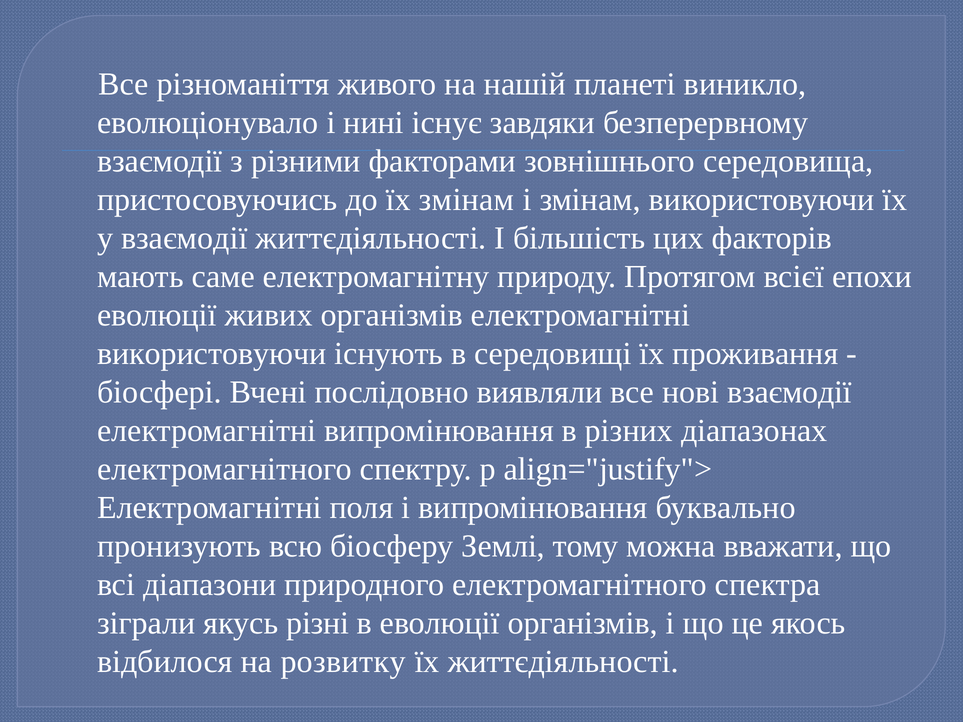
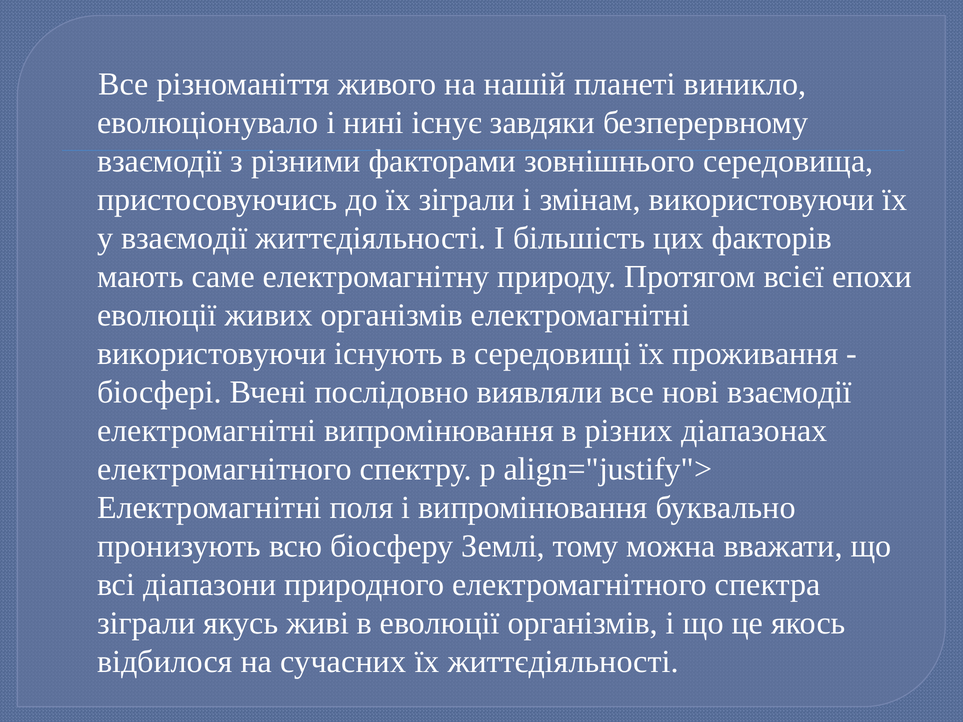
їх змінам: змінам -> зіграли (467, 200)
різні: різні -> живі (318, 623)
розвитку: розвитку -> сучасних (343, 662)
